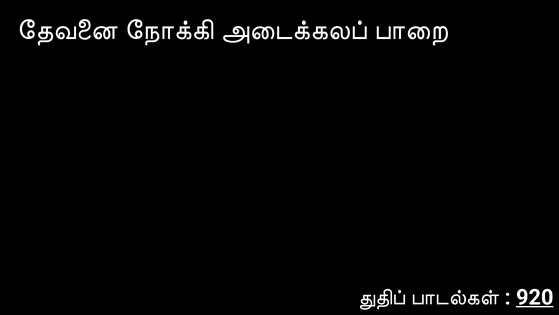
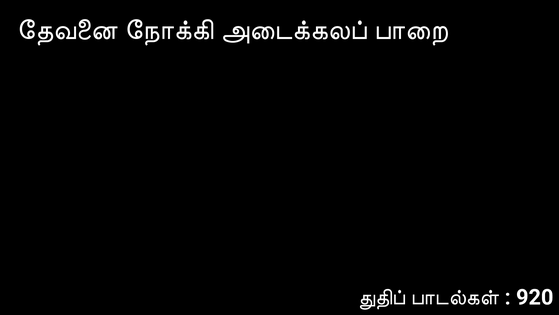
920 underline: present -> none (535, 297)
